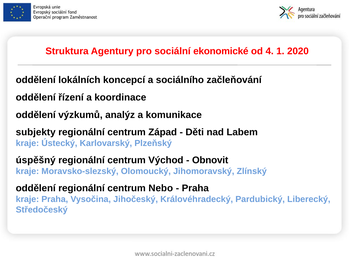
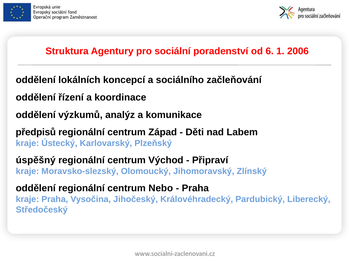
ekonomické: ekonomické -> poradenství (221, 51)
4: 4 -> 6 (270, 51)
2020: 2020 -> 2006 (298, 51)
subjekty: subjekty -> předpisů (36, 132)
Obnovit: Obnovit -> Připraví (210, 160)
